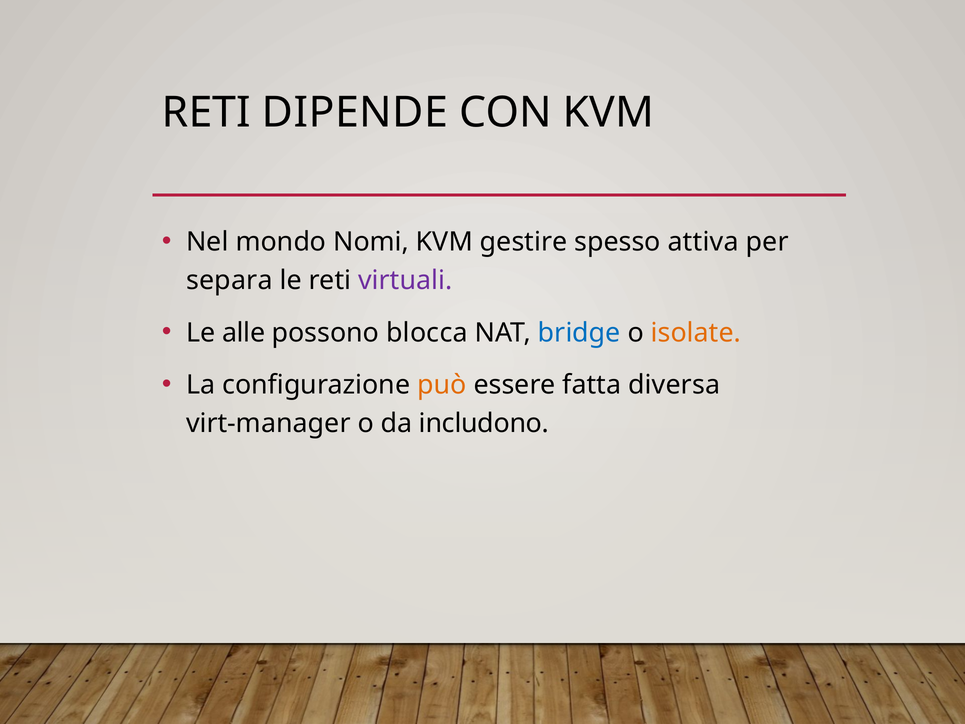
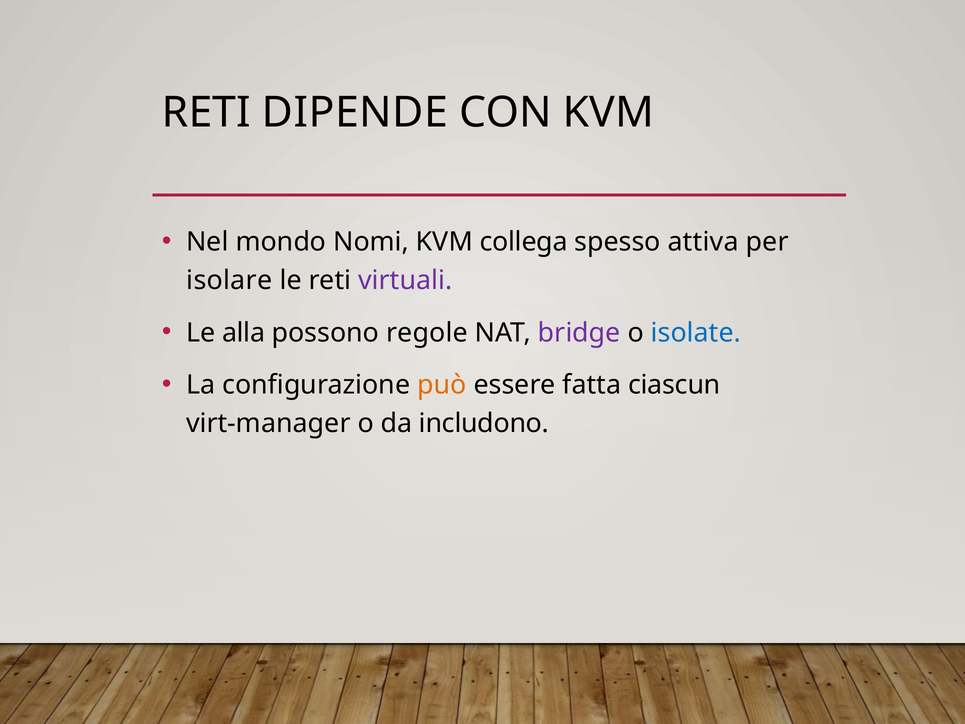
gestire: gestire -> collega (524, 242)
separa: separa -> isolare (229, 281)
alle: alle -> alla (244, 333)
blocca: blocca -> regole (427, 333)
bridge colour: blue -> purple (579, 333)
isolate colour: orange -> blue (696, 333)
diversa: diversa -> ciascun (674, 385)
